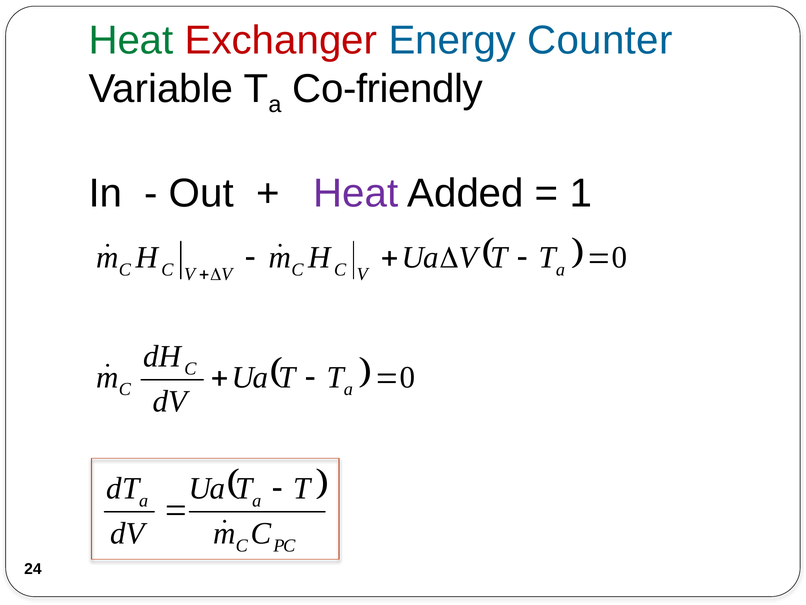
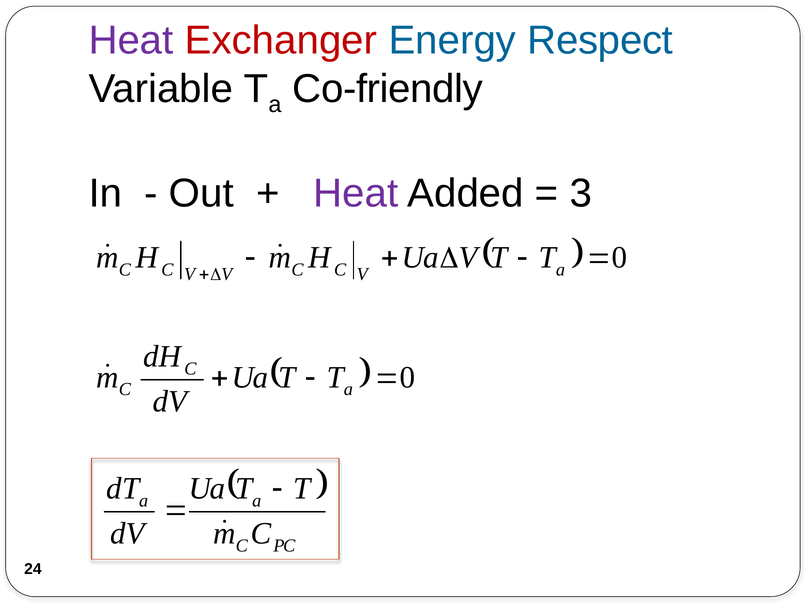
Heat colour: green -> purple (131, 40)
Counter: Counter -> Respect (600, 40)
1: 1 -> 3 (581, 193)
